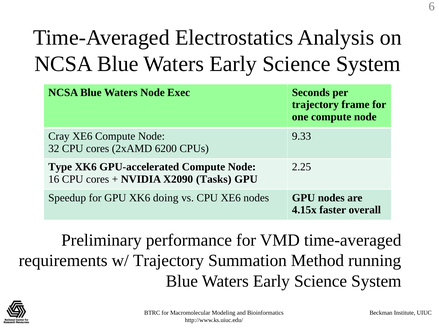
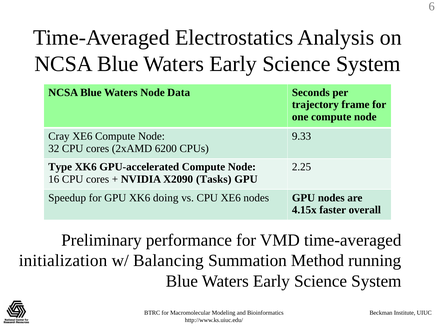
Exec: Exec -> Data (179, 93)
requirements: requirements -> initialization (63, 261)
w/ Trajectory: Trajectory -> Balancing (168, 261)
